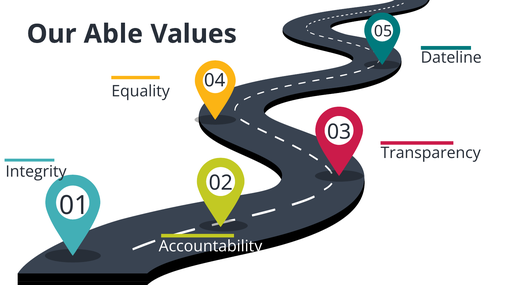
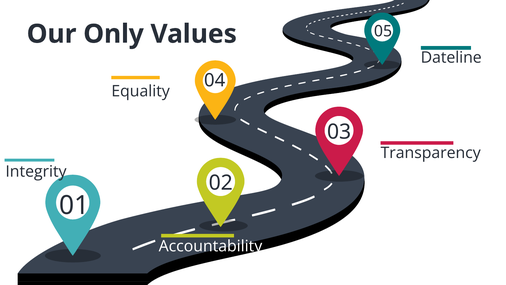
Able: Able -> Only (114, 34)
